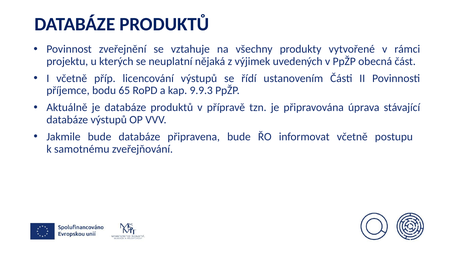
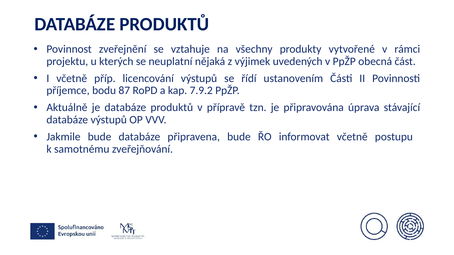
65: 65 -> 87 (124, 91)
9.9.3: 9.9.3 -> 7.9.2 (201, 91)
